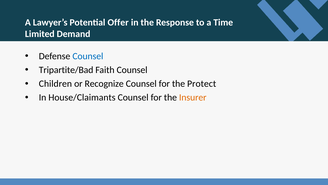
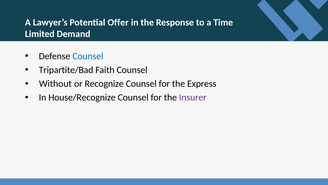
Children: Children -> Without (55, 83)
Protect: Protect -> Express (202, 83)
House/Claimants: House/Claimants -> House/Recognize (82, 97)
Insurer colour: orange -> purple (193, 97)
